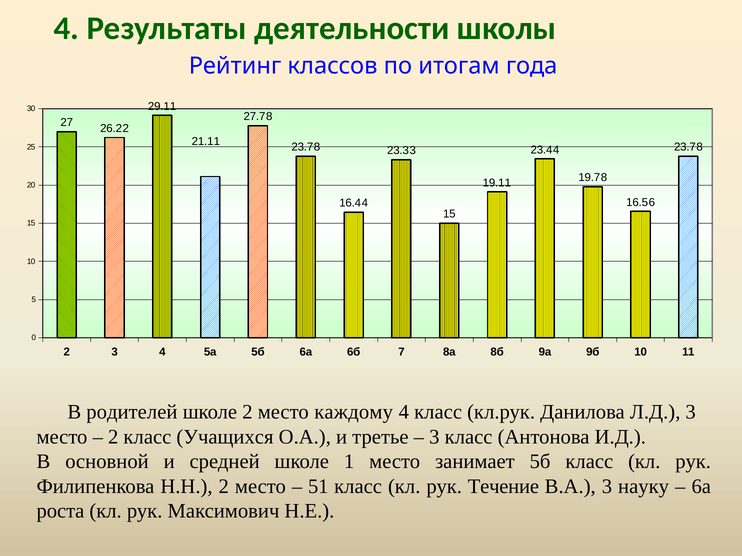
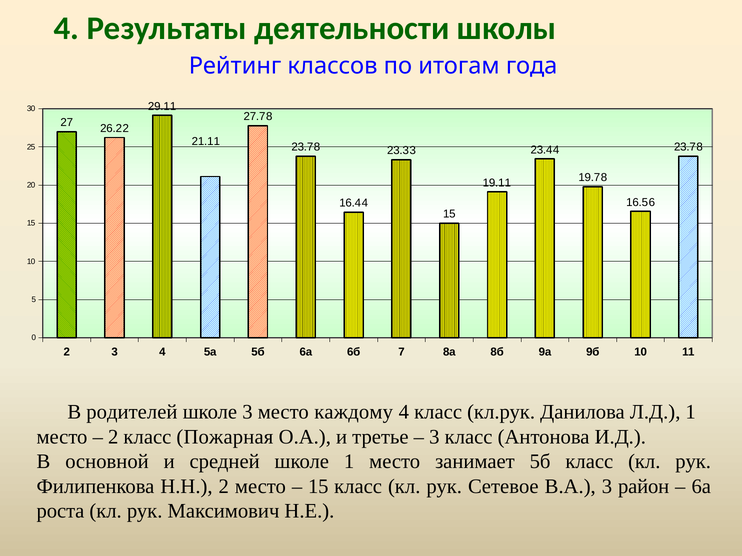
школе 2: 2 -> 3 (247, 413)
Л.Д 3: 3 -> 1 (691, 413)
Учащихся: Учащихся -> Пожарная (225, 437)
51: 51 -> 15 (318, 487)
Течение: Течение -> Сетевое (503, 487)
науку: науку -> район (644, 487)
